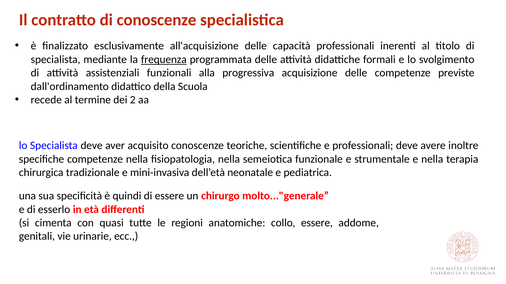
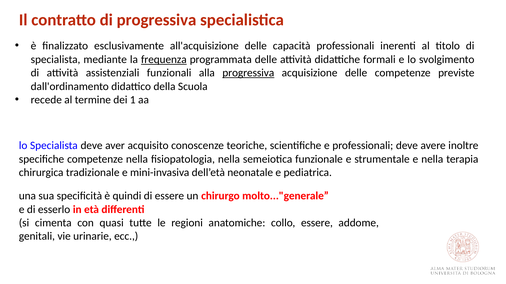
di conoscenze: conoscenze -> progressiva (156, 20)
progressiva underline: none -> present (248, 73)
2: 2 -> 1 (133, 100)
